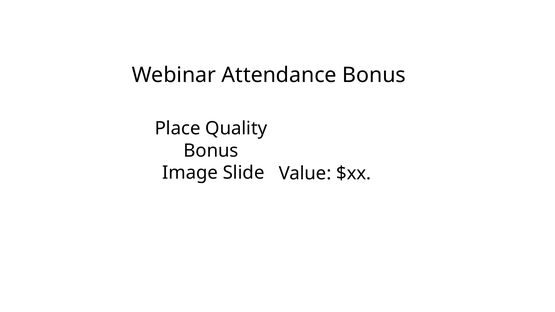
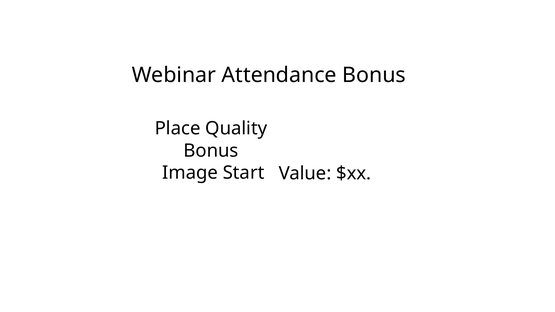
Slide: Slide -> Start (244, 173)
